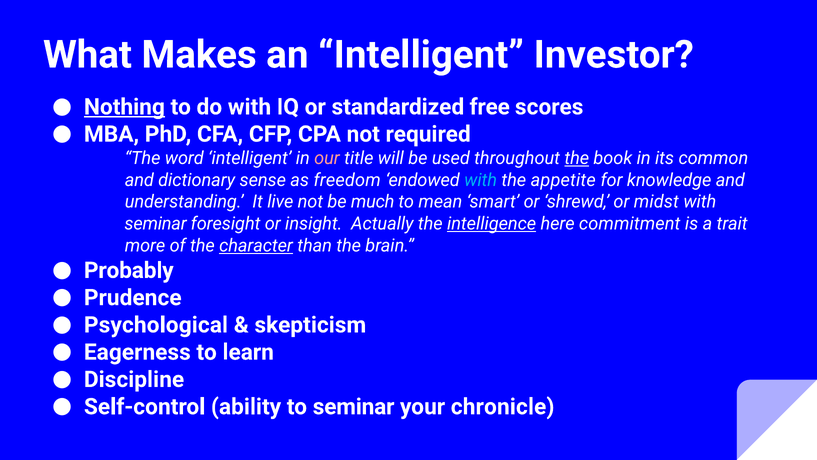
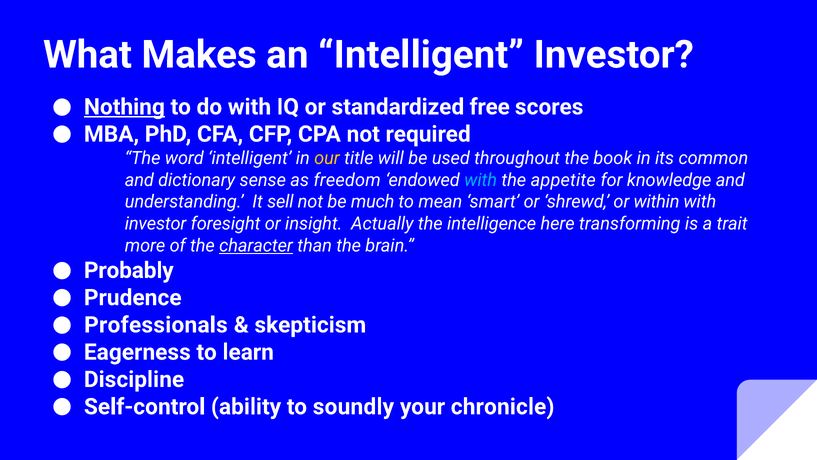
our colour: pink -> yellow (327, 158)
the underline: present -> none (577, 158)
live: live -> sell (280, 202)
midst: midst -> within (656, 202)
seminar: seminar -> investor (156, 224)
intelligence underline: present -> none (492, 224)
commitment: commitment -> transforming (630, 224)
Psychological: Psychological -> Professionals (156, 325)
to seminar: seminar -> soundly (353, 406)
